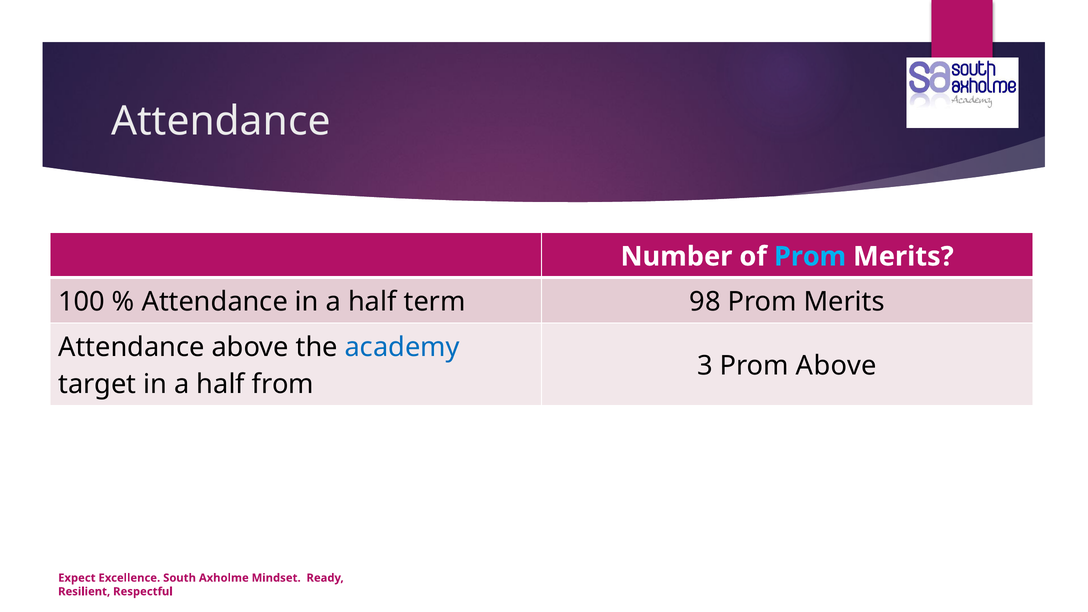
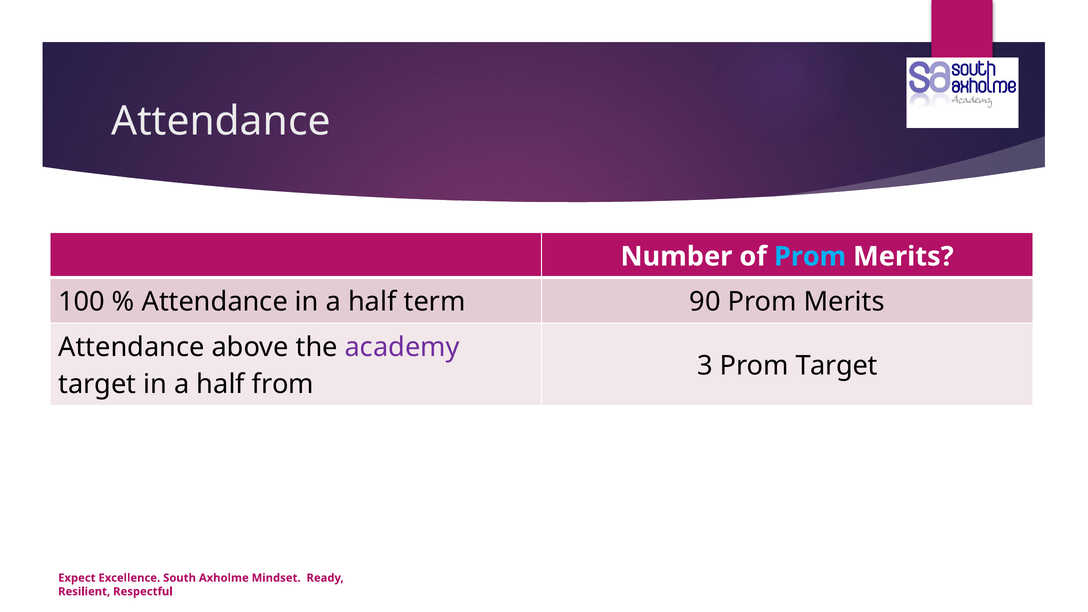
98: 98 -> 90 (705, 302)
academy colour: blue -> purple (402, 347)
Prom Above: Above -> Target (837, 366)
